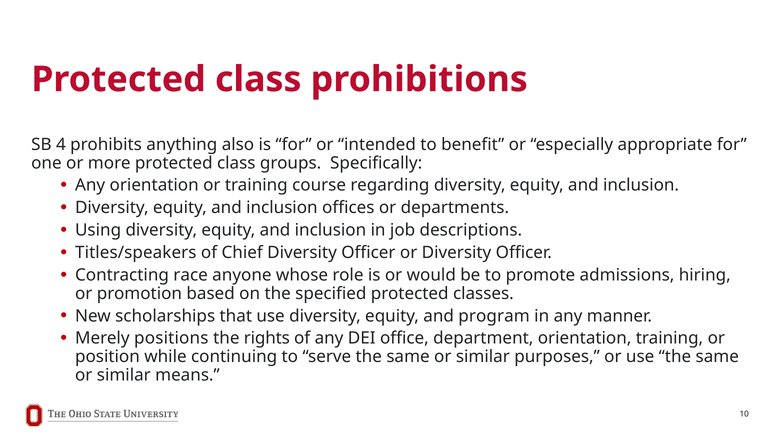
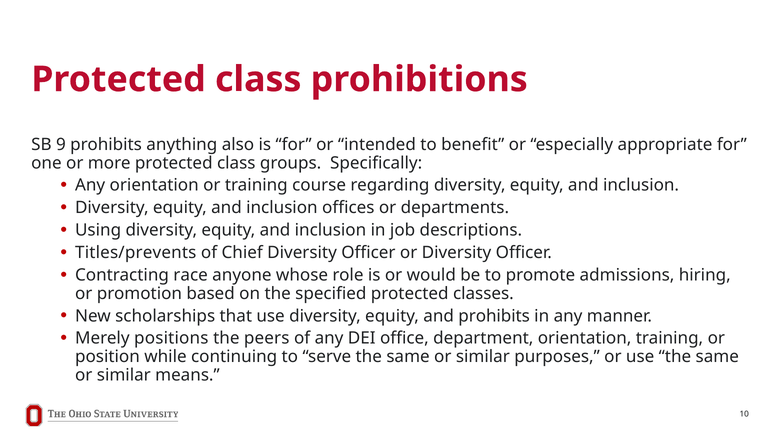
4: 4 -> 9 (61, 145)
Titles/speakers: Titles/speakers -> Titles/prevents (136, 253)
and program: program -> prohibits (494, 316)
rights: rights -> peers (267, 339)
